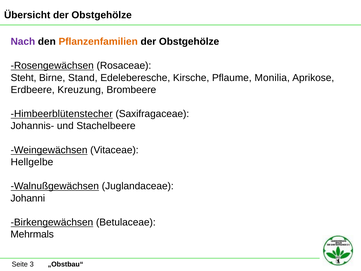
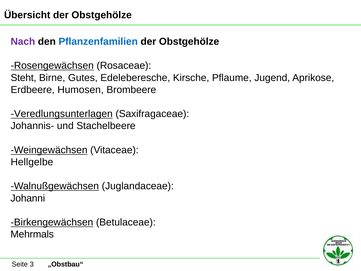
Pflanzenfamilien colour: orange -> blue (98, 42)
Stand: Stand -> Gutes (83, 78)
Monilia: Monilia -> Jugend (272, 78)
Kreuzung: Kreuzung -> Humosen (81, 90)
Himbeerblütenstecher: Himbeerblütenstecher -> Veredlungsunterlagen (62, 114)
